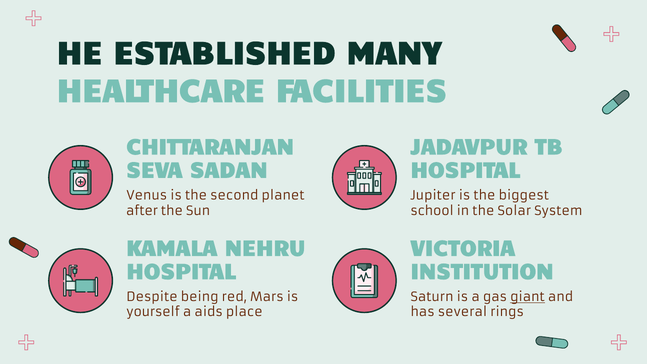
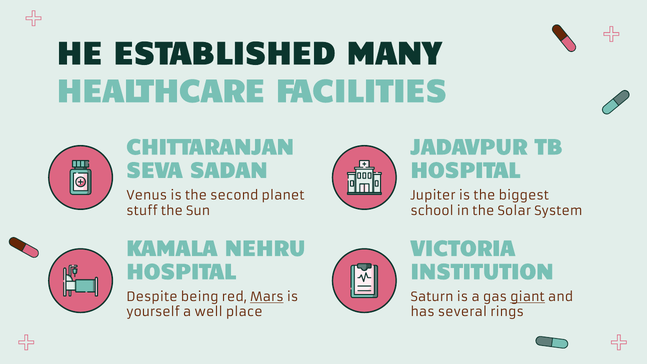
after: after -> stuff (142, 211)
Mars underline: none -> present (267, 297)
aids: aids -> well (209, 312)
